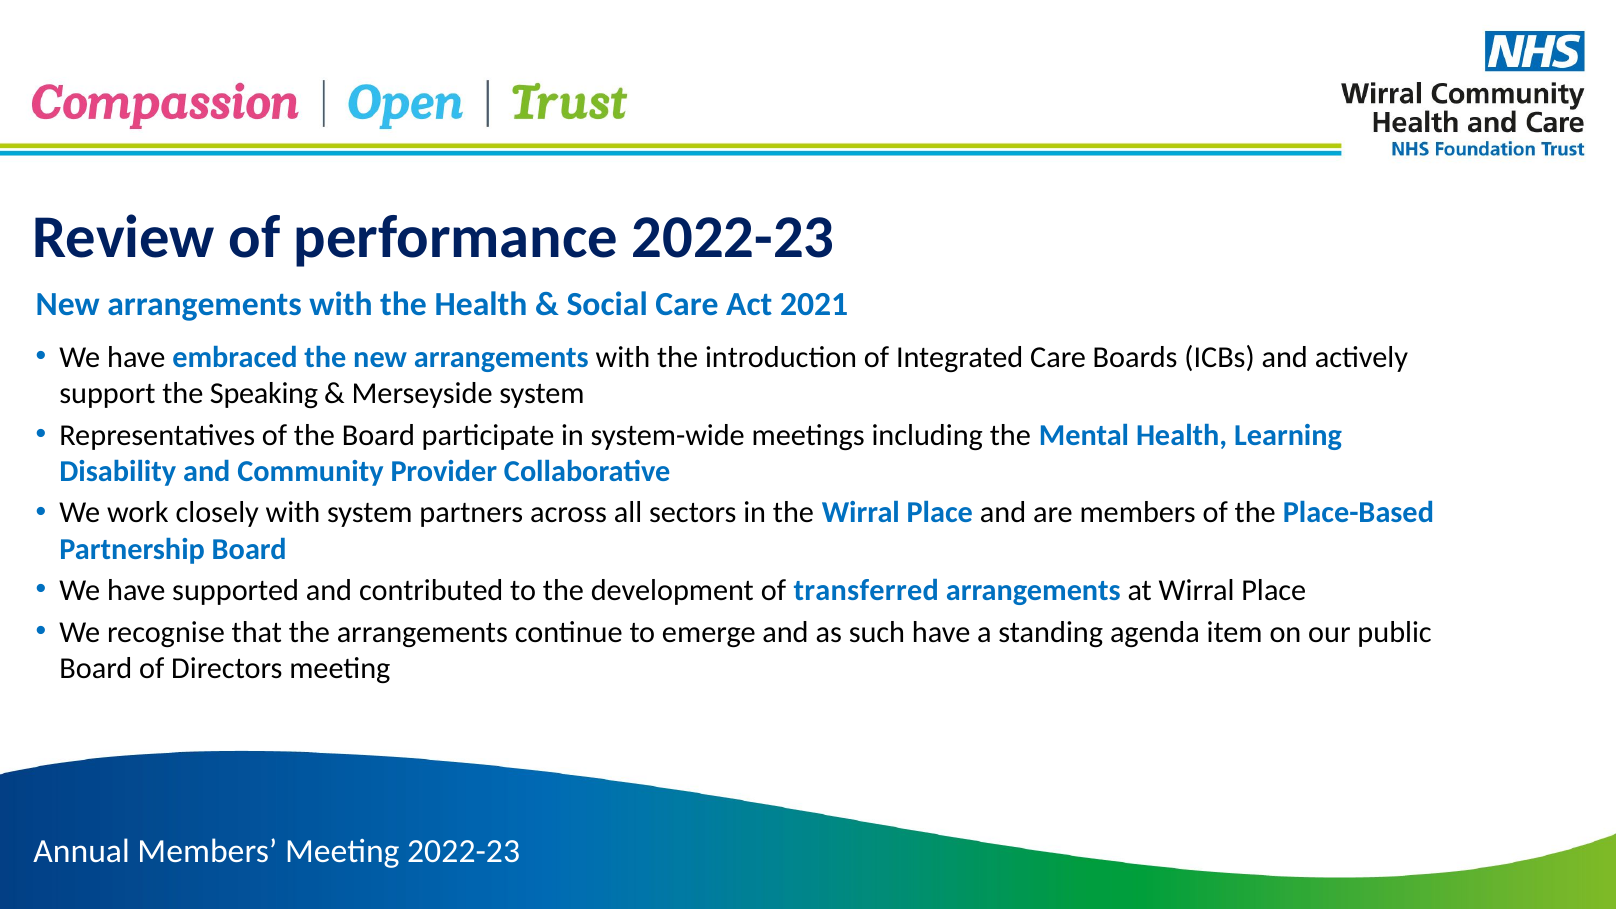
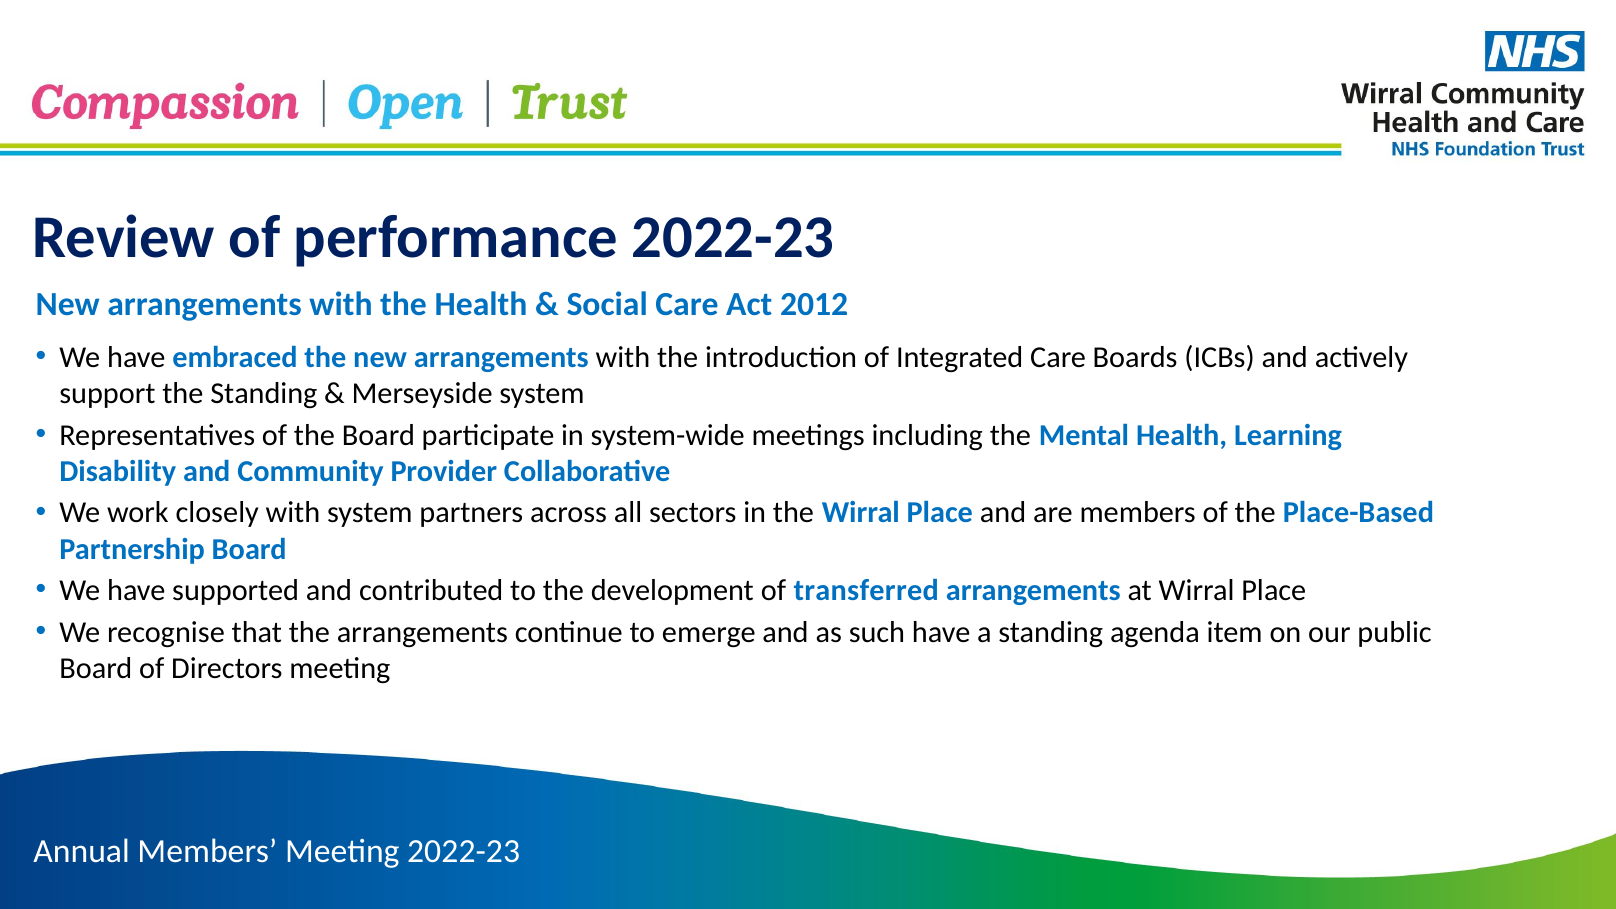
2021: 2021 -> 2012 (814, 304)
the Speaking: Speaking -> Standing (264, 394)
